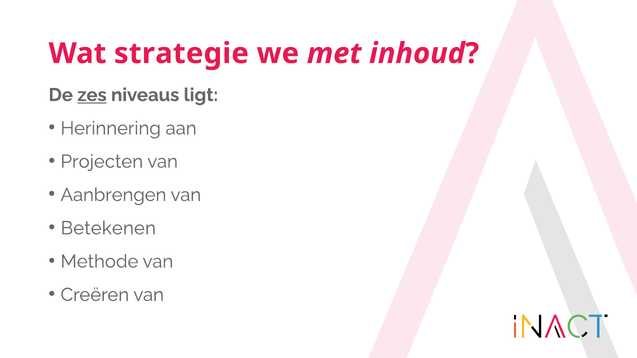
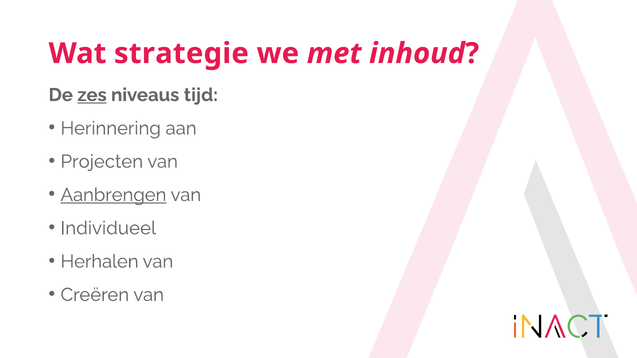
ligt: ligt -> tijd (201, 95)
Aanbrengen underline: none -> present (113, 195)
Betekenen: Betekenen -> Individueel (108, 228)
Methode: Methode -> Herhalen (100, 262)
